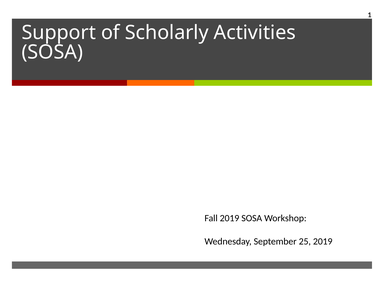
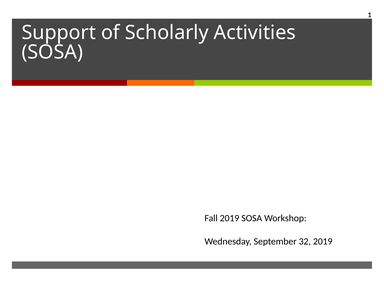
25: 25 -> 32 (305, 241)
